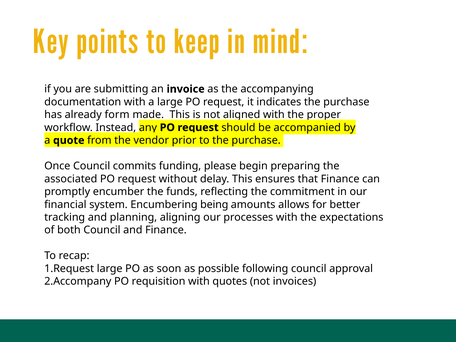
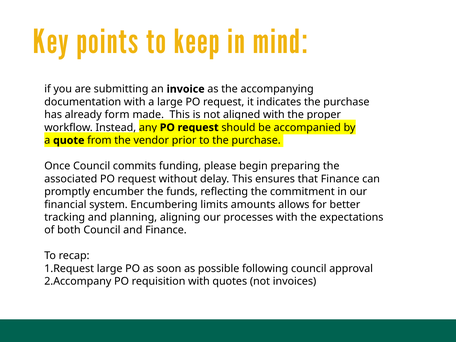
being: being -> limits (214, 204)
